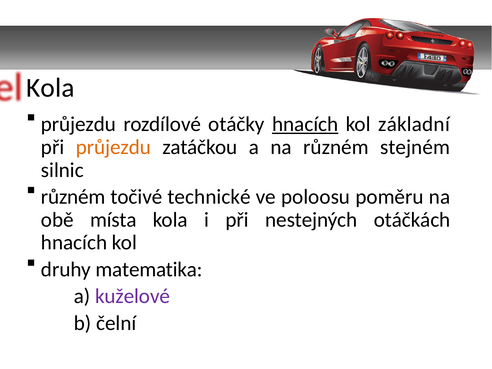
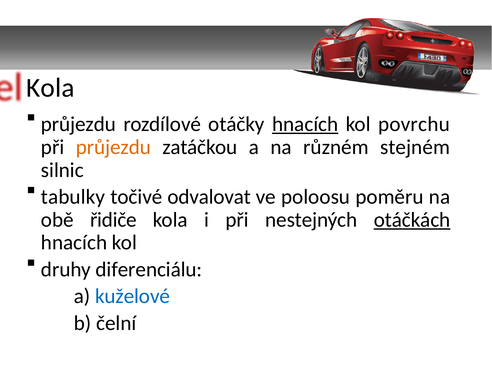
základní: základní -> povrchu (414, 124)
různém: různém -> tabulky (73, 197)
technické: technické -> odvalovat (209, 197)
místa: místa -> řidiče (113, 220)
otáčkách underline: none -> present (412, 220)
matematika: matematika -> diferenciálu (149, 269)
kuželové colour: purple -> blue (133, 296)
